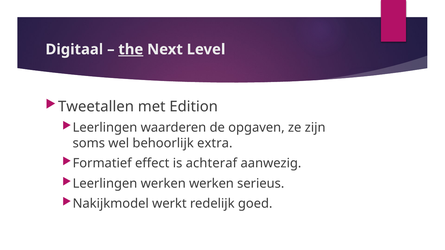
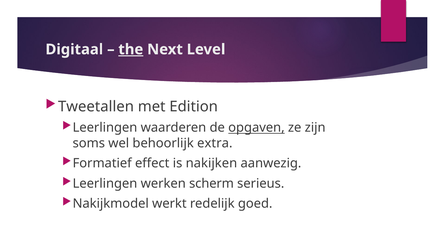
opgaven underline: none -> present (256, 128)
achteraf: achteraf -> nakijken (211, 164)
werken werken: werken -> scherm (211, 184)
